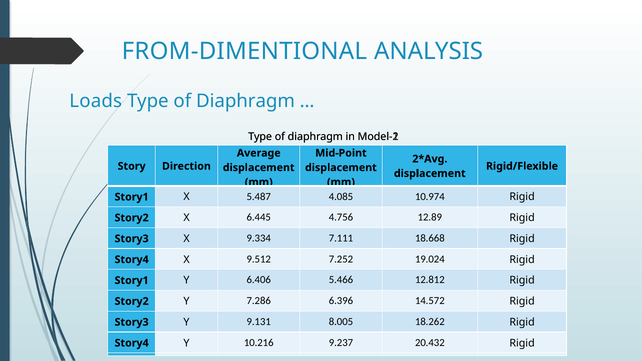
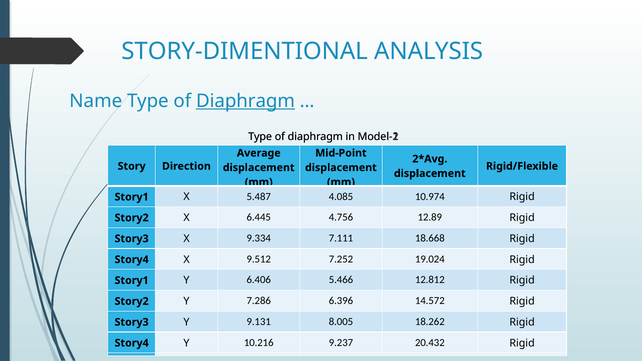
FROM-DIMENTIONAL: FROM-DIMENTIONAL -> STORY-DIMENTIONAL (245, 51)
Loads: Loads -> Name (96, 101)
Diaphragm underline: none -> present (246, 101)
